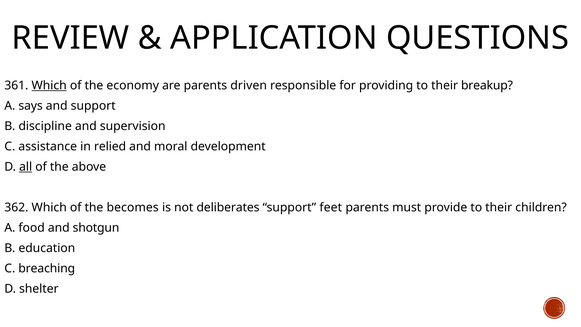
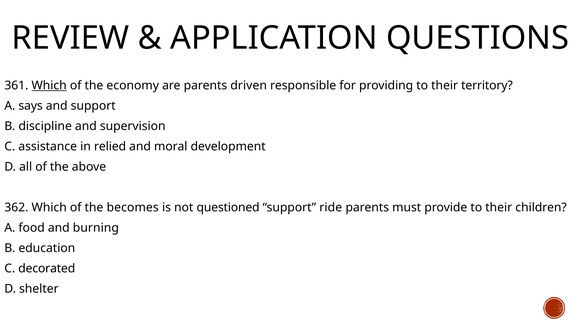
breakup: breakup -> territory (487, 85)
all underline: present -> none (26, 167)
deliberates: deliberates -> questioned (228, 207)
feet: feet -> ride (331, 207)
shotgun: shotgun -> burning (96, 228)
breaching: breaching -> decorated (47, 268)
